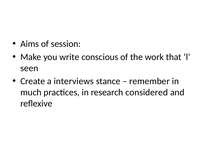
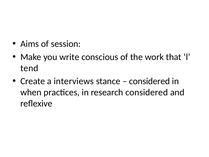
seen: seen -> tend (29, 68)
remember: remember -> considered (150, 81)
much: much -> when (31, 92)
